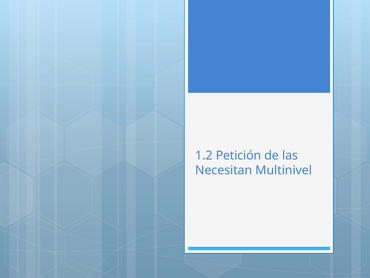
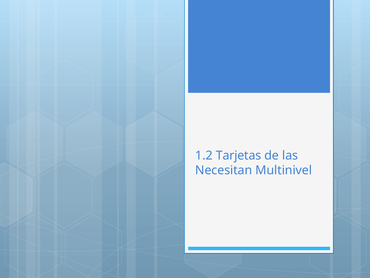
Petición: Petición -> Tarjetas (239, 155)
